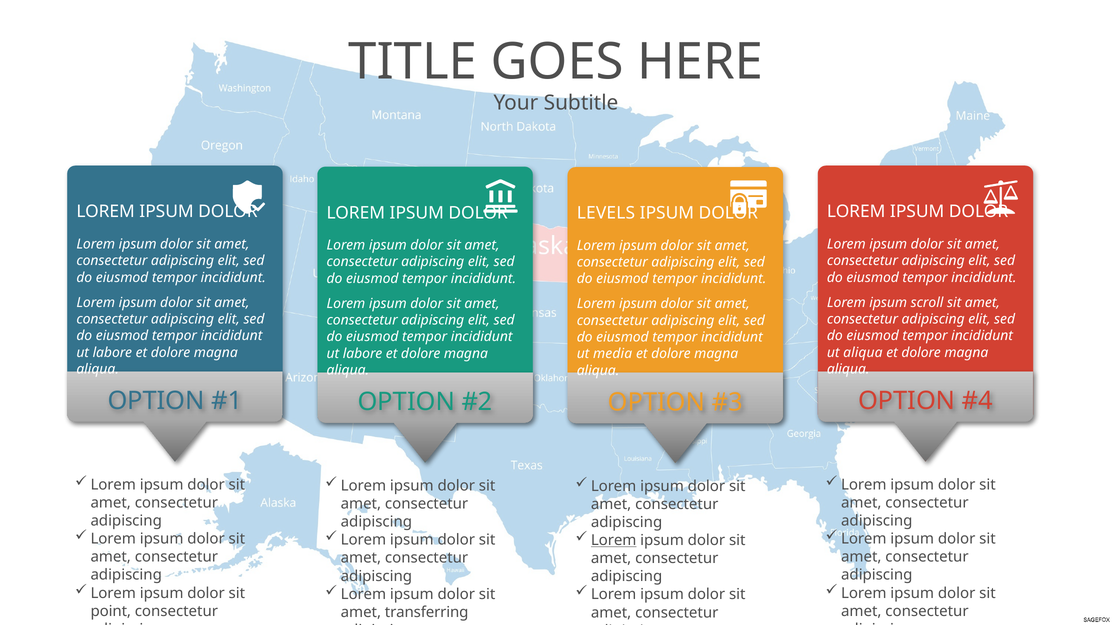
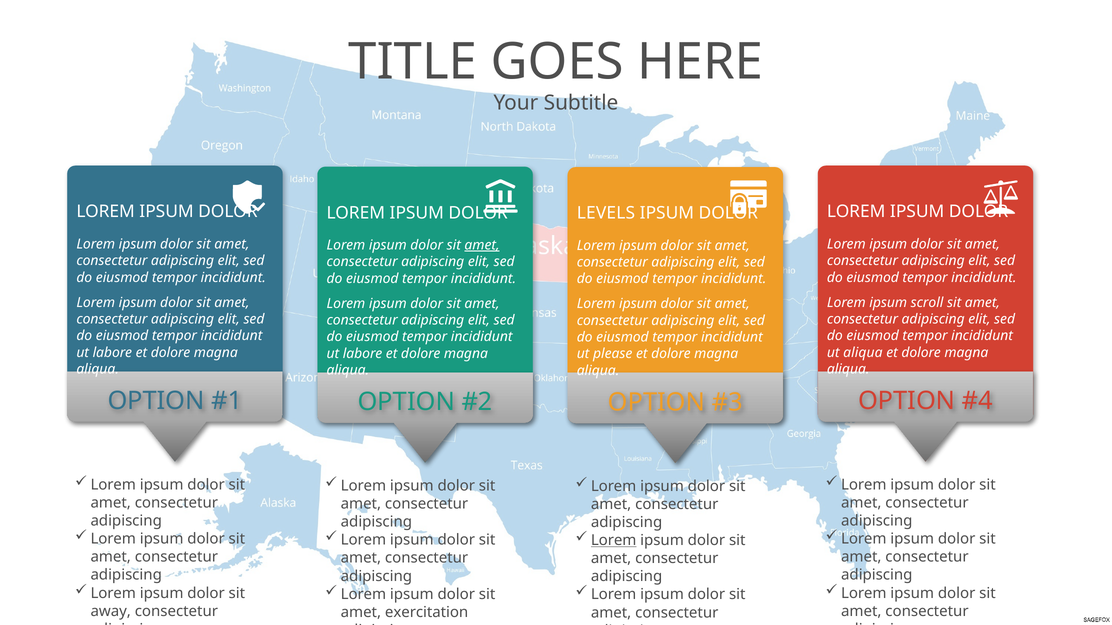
amet underline: none -> present (482, 245)
media: media -> please (613, 354)
point: point -> away (111, 612)
transferring: transferring -> exercitation (427, 613)
